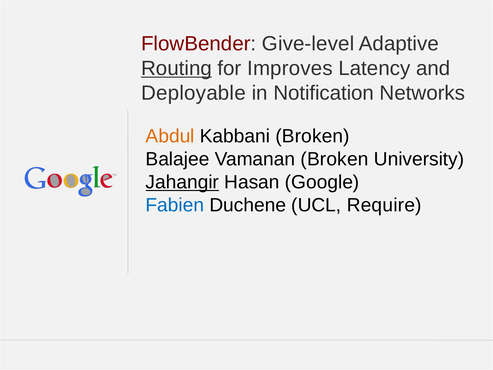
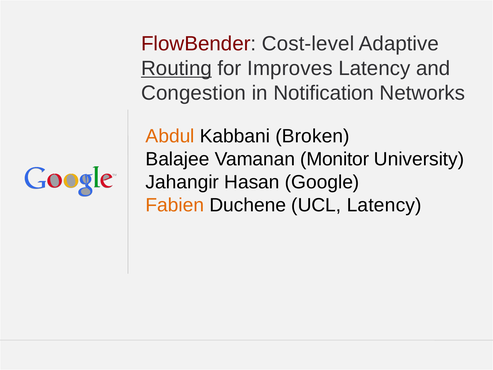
Give-level: Give-level -> Cost-level (308, 44)
Deployable: Deployable -> Congestion (194, 93)
Vamanan Broken: Broken -> Monitor (335, 159)
Jahangir underline: present -> none (182, 182)
Fabien colour: blue -> orange (175, 205)
UCL Require: Require -> Latency (384, 205)
